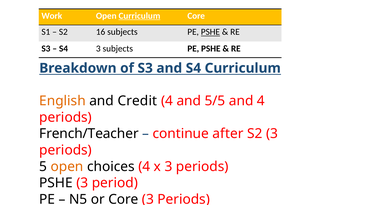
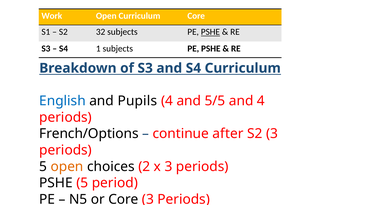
Curriculum underline: present -> none (139, 16)
16: 16 -> 32 (101, 32)
S4 3: 3 -> 1 (98, 49)
English colour: orange -> blue (62, 101)
Credit: Credit -> Pupils (137, 101)
French/Teacher: French/Teacher -> French/Options (89, 134)
choices 4: 4 -> 2 (144, 167)
PSHE 3: 3 -> 5 (82, 183)
